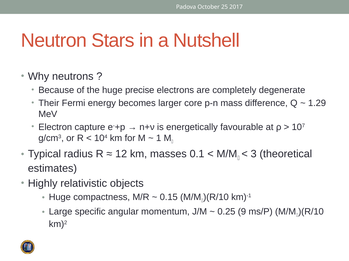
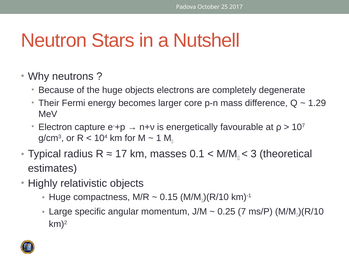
huge precise: precise -> objects (140, 90)
12: 12 -> 17 (121, 154)
9: 9 -> 7 (242, 212)
